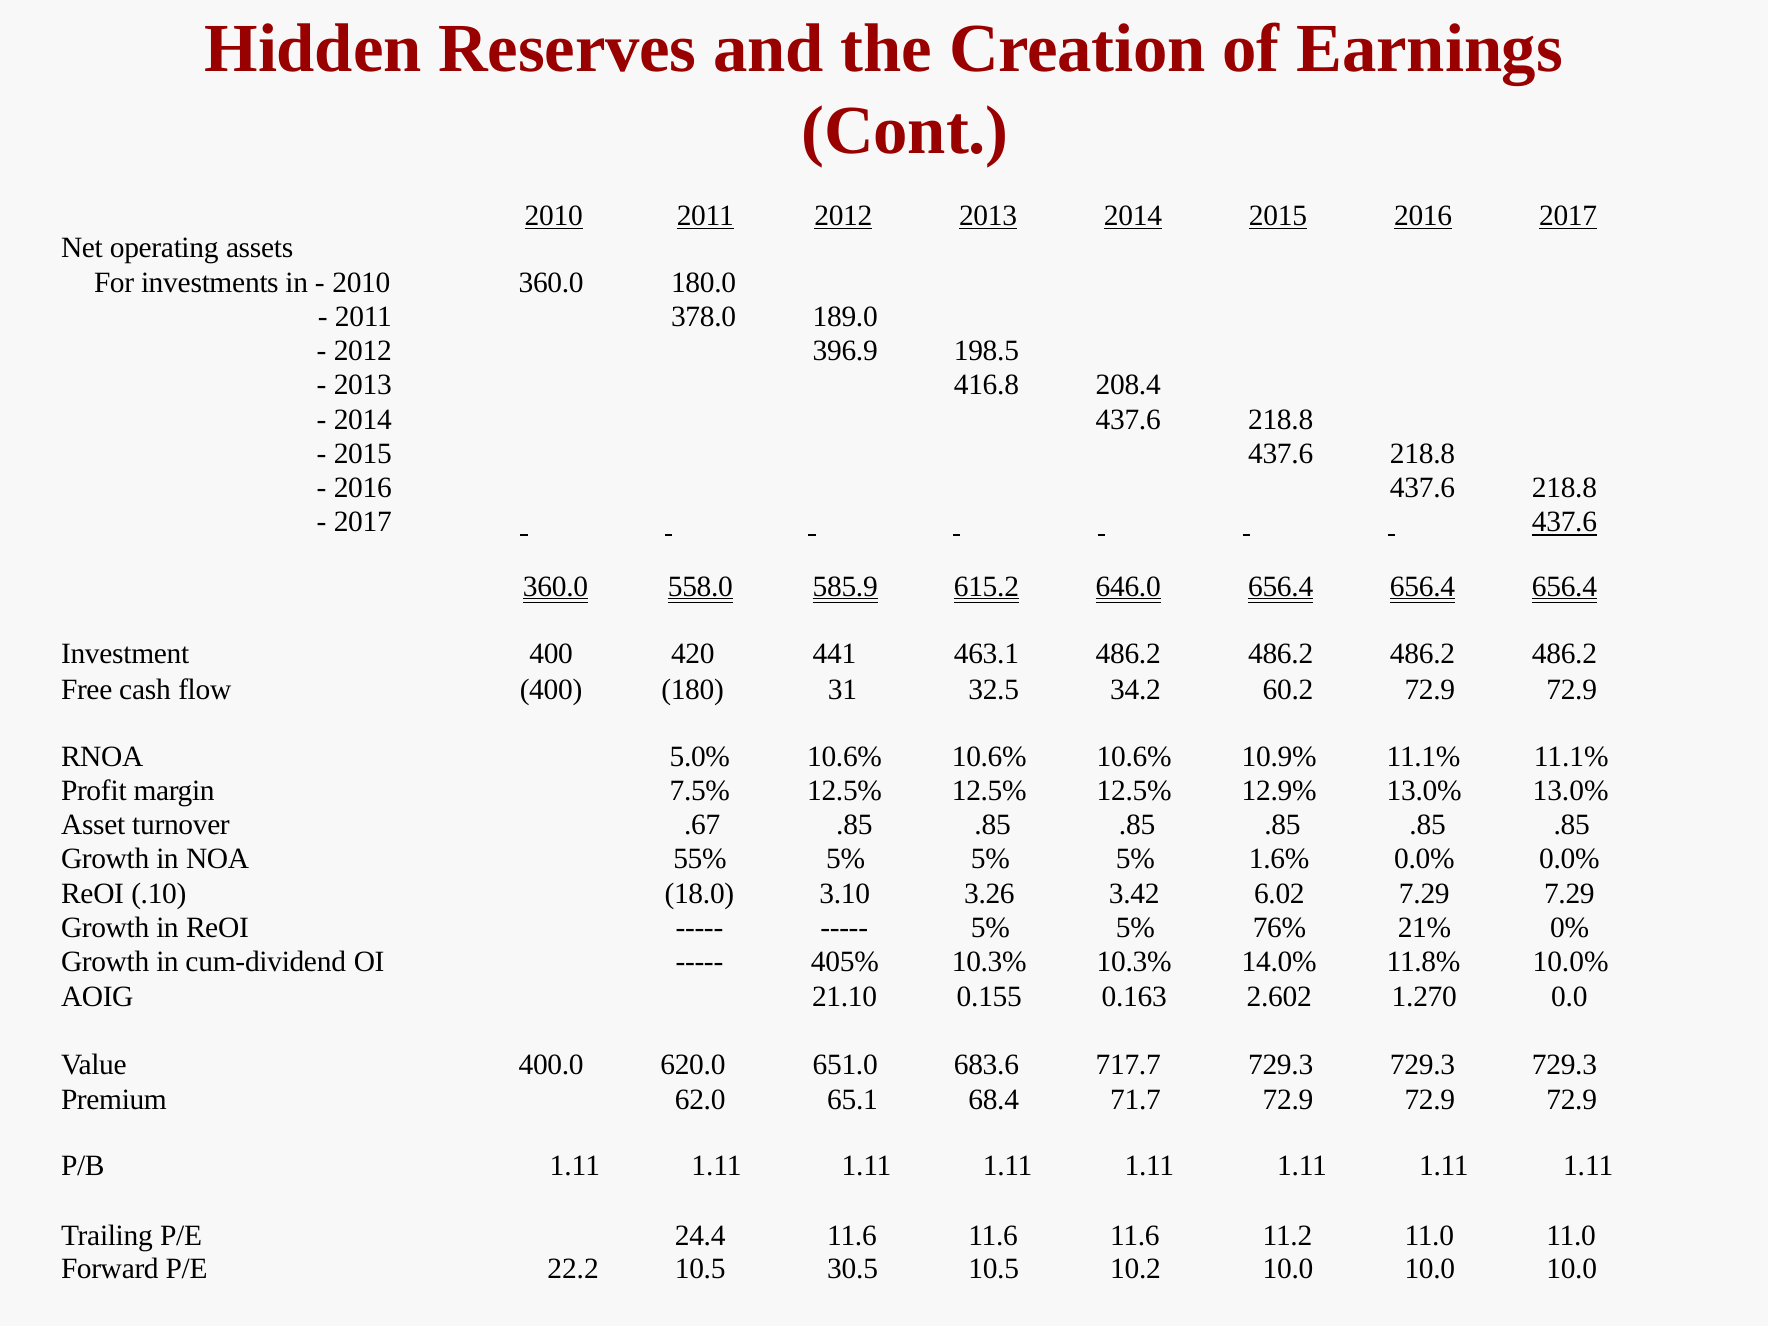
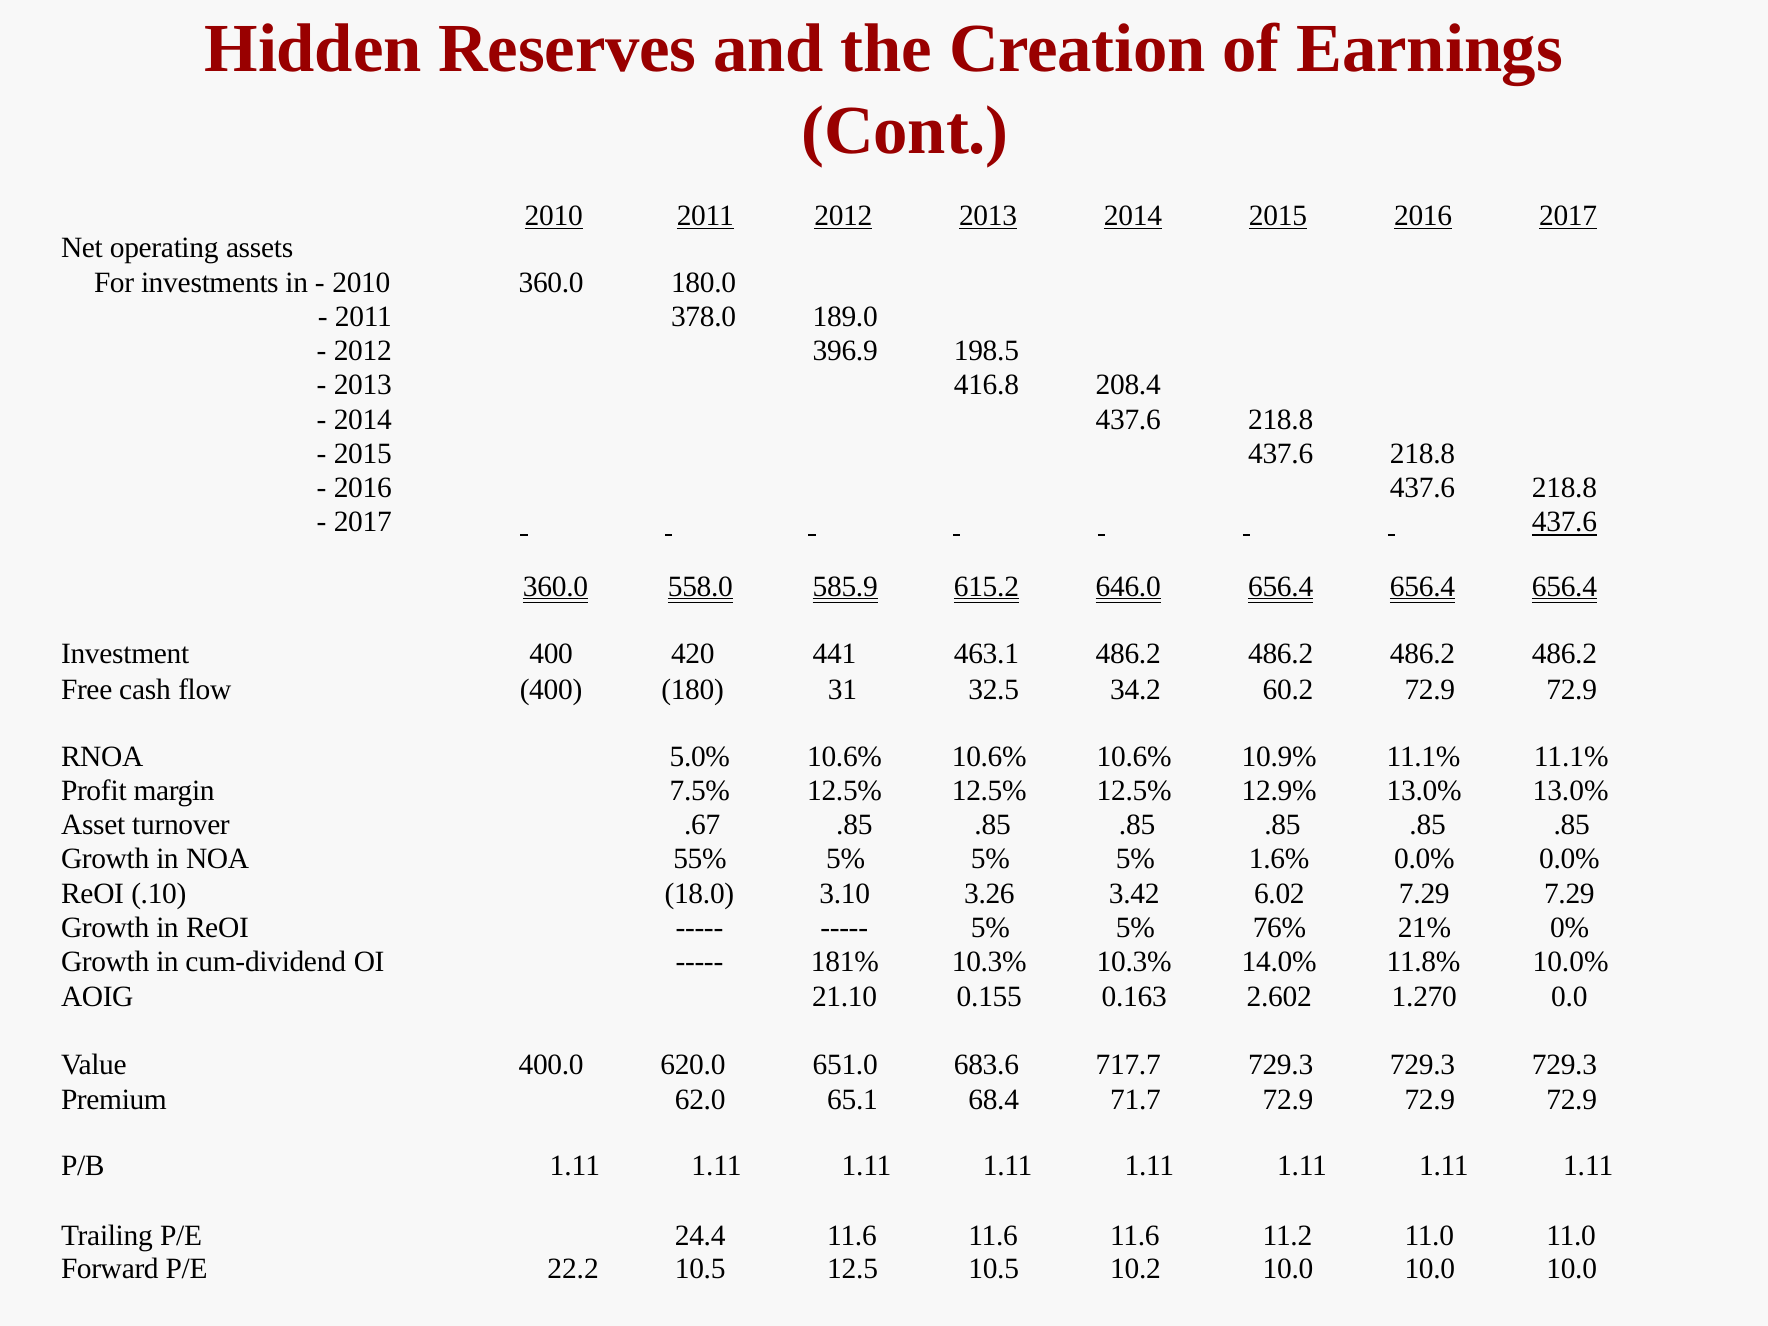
405%: 405% -> 181% (845, 962)
30.5: 30.5 -> 12.5 (853, 1269)
